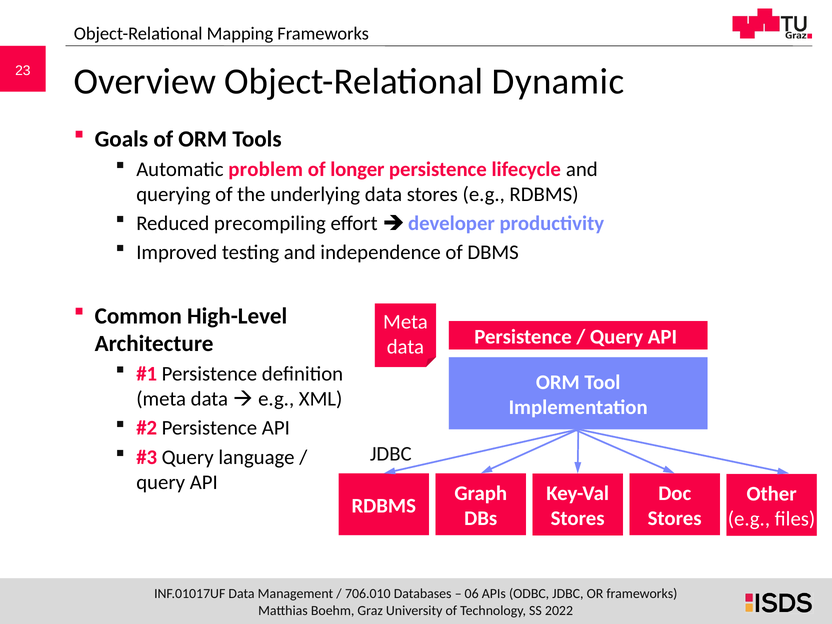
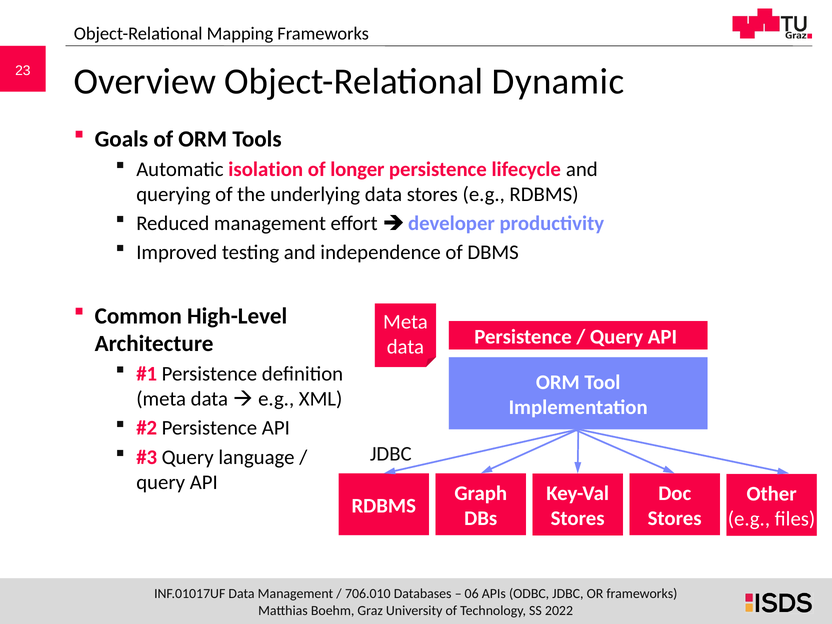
problem: problem -> isolation (266, 169)
Reduced precompiling: precompiling -> management (270, 223)
